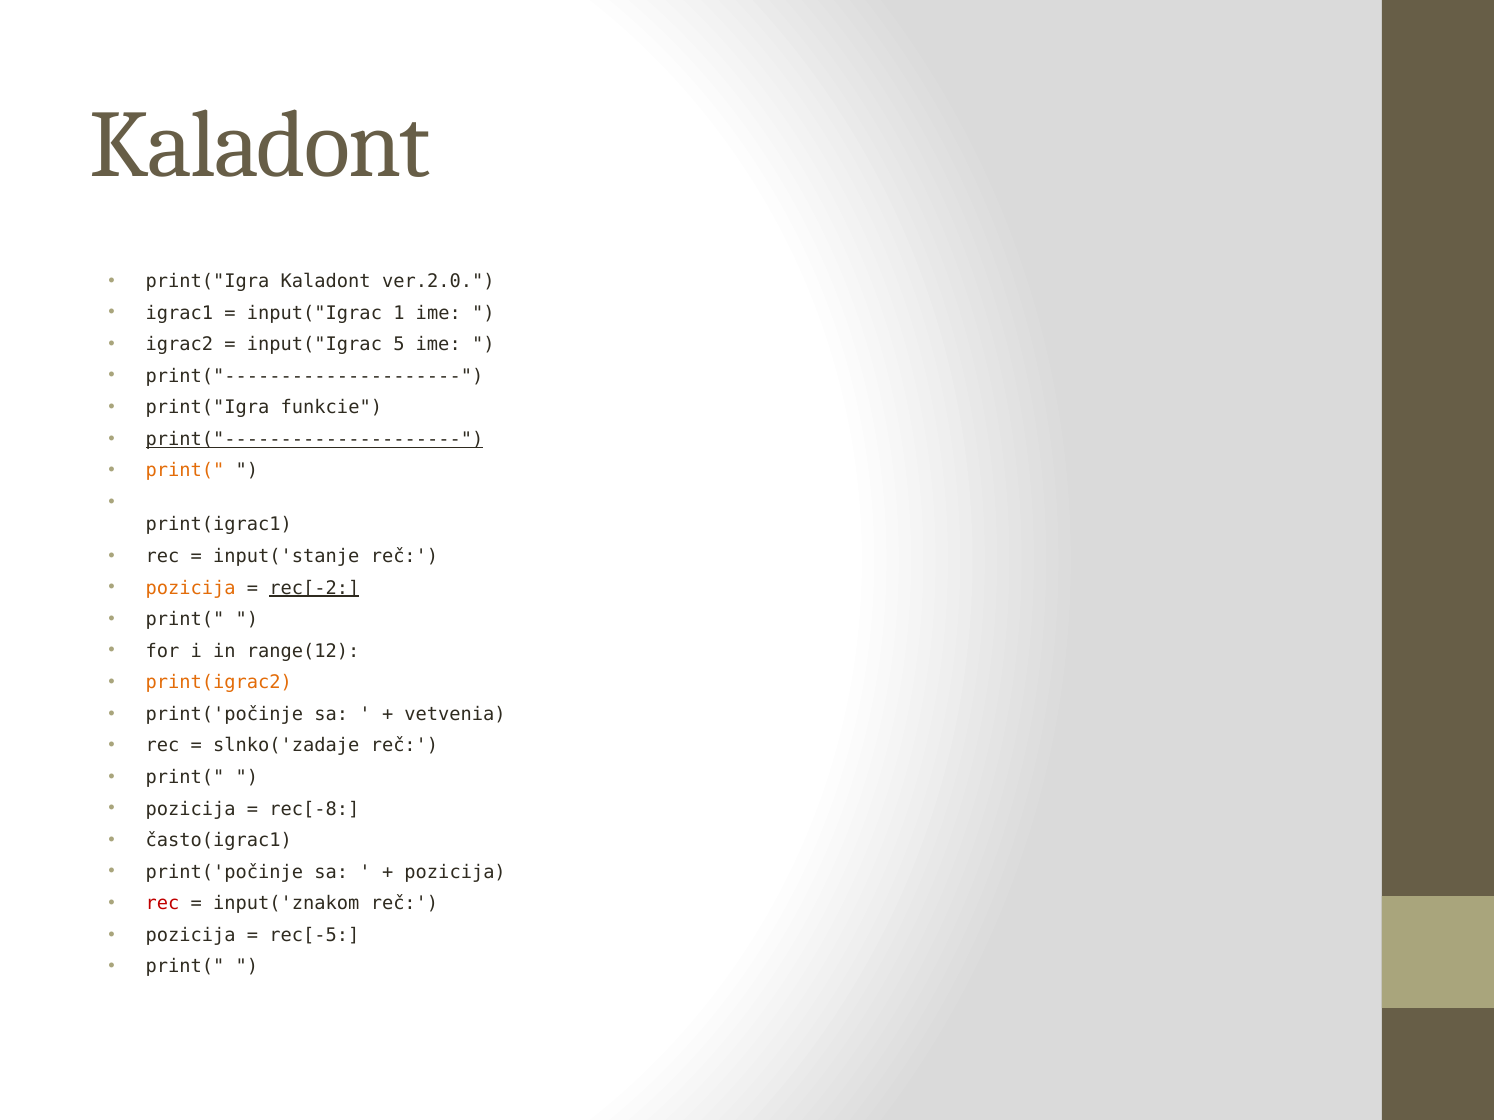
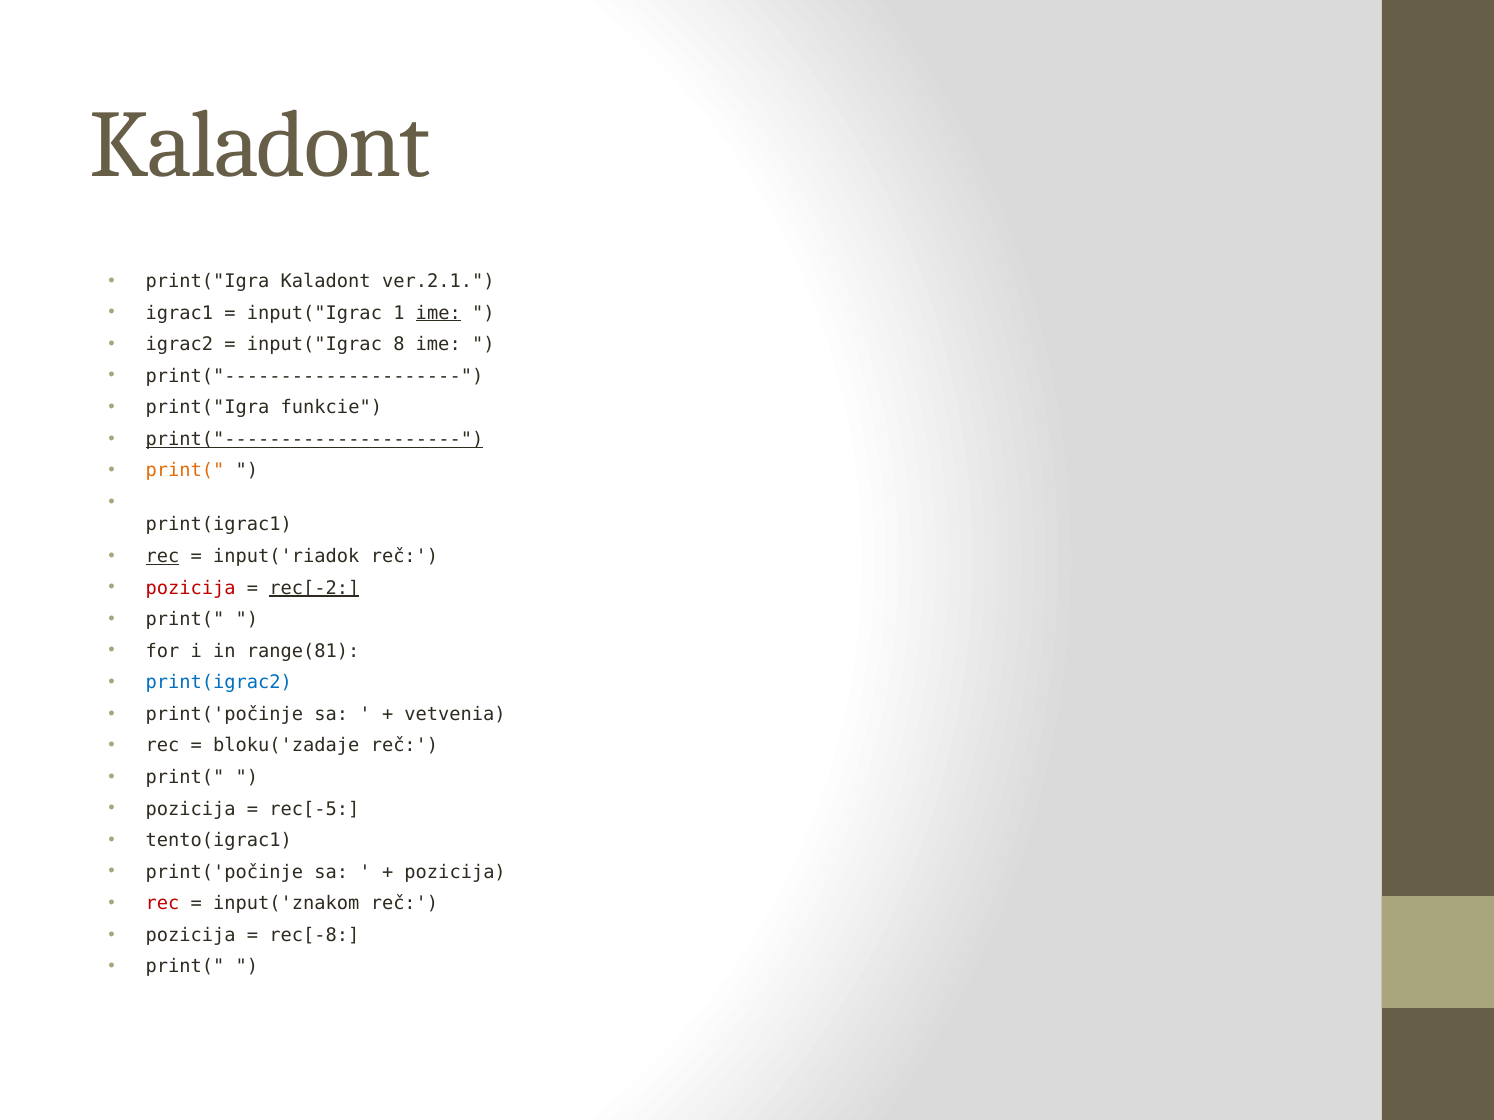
ver.2.0: ver.2.0 -> ver.2.1 (438, 281)
ime underline: none -> present (438, 313)
5: 5 -> 8 (399, 345)
rec underline: none -> present (163, 557)
input('stanje: input('stanje -> input('riadok (286, 557)
pozicija colour: orange -> red (191, 588)
range(12: range(12 -> range(81 (303, 651)
print(igrac2 colour: orange -> blue (219, 683)
slnko('zadaje: slnko('zadaje -> bloku('zadaje (286, 746)
rec[-8: rec[-8 -> rec[-5 (314, 809)
často(igrac1: často(igrac1 -> tento(igrac1 (219, 841)
rec[-5: rec[-5 -> rec[-8 (314, 936)
